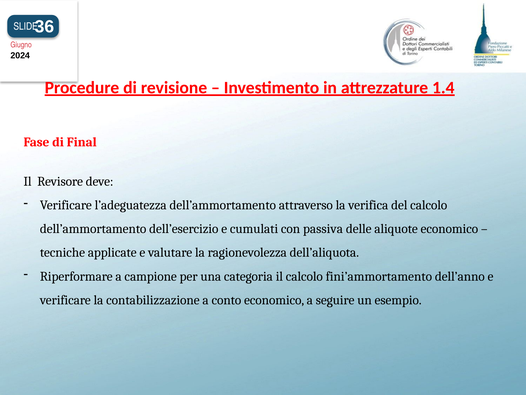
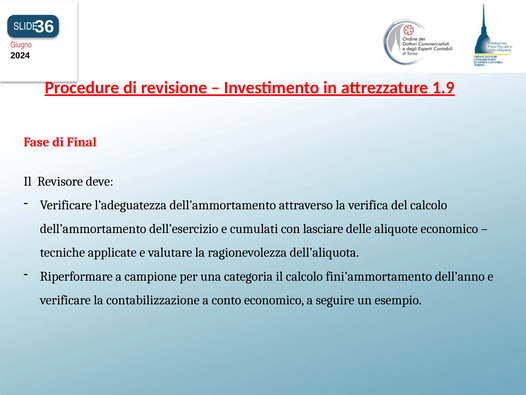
1.4: 1.4 -> 1.9 (443, 88)
passiva: passiva -> lasciare (323, 229)
